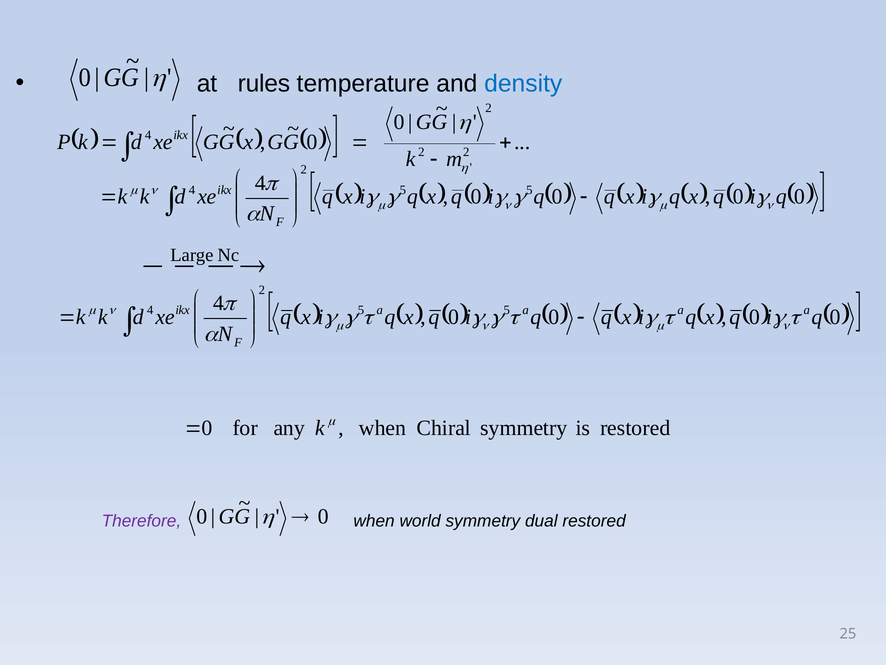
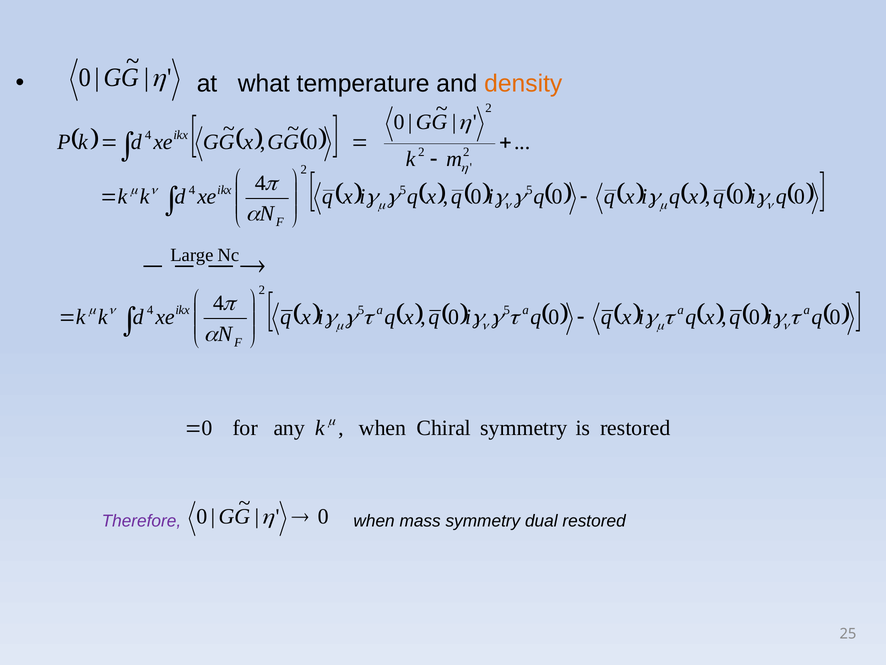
rules: rules -> what (264, 84)
density colour: blue -> orange (523, 84)
world: world -> mass (420, 521)
